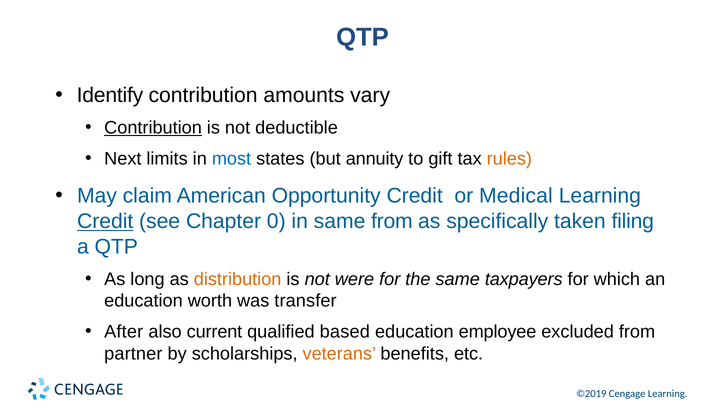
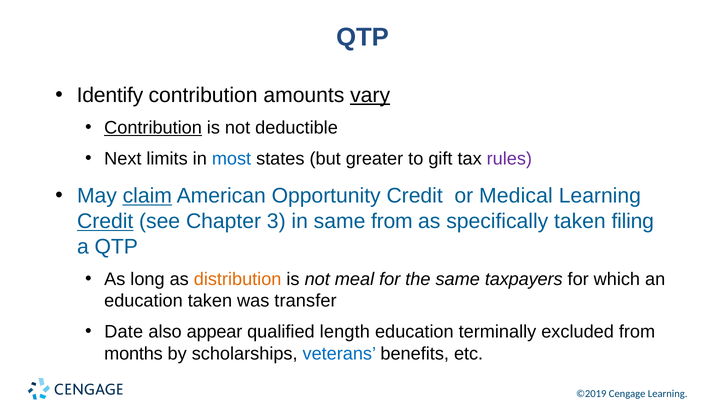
vary underline: none -> present (370, 95)
annuity: annuity -> greater (374, 159)
rules colour: orange -> purple (509, 159)
claim underline: none -> present (147, 196)
0: 0 -> 3 (276, 221)
were: were -> meal (355, 279)
education worth: worth -> taken (210, 301)
After: After -> Date (124, 332)
current: current -> appear (215, 332)
based: based -> length (345, 332)
employee: employee -> terminally (497, 332)
partner: partner -> months (133, 353)
veterans colour: orange -> blue (339, 353)
